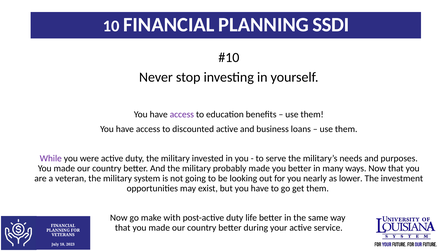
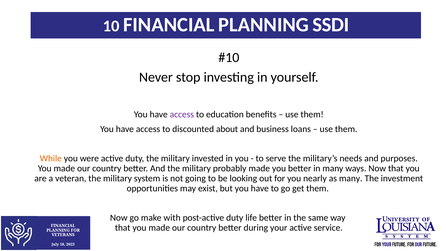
discounted active: active -> about (227, 129)
While colour: purple -> orange (51, 158)
as lower: lower -> many (351, 178)
